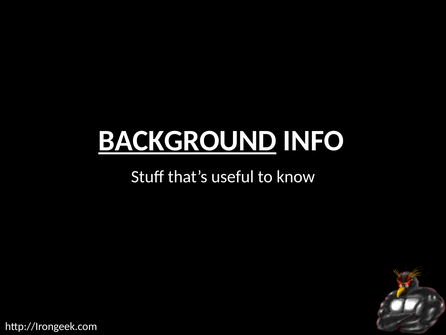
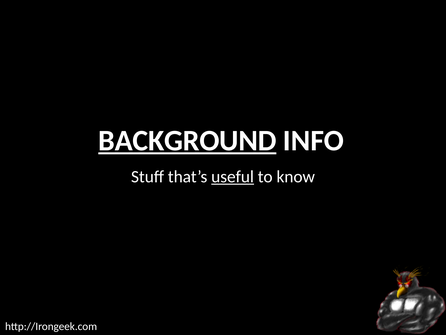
useful underline: none -> present (233, 176)
